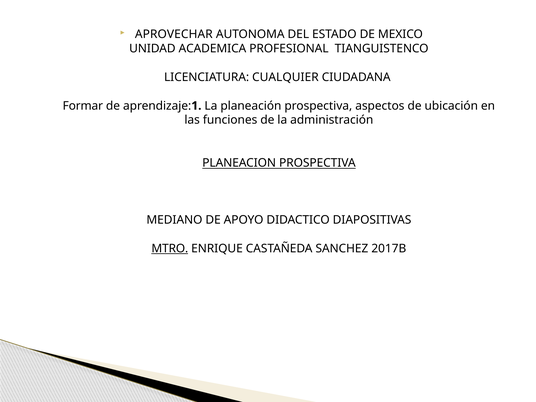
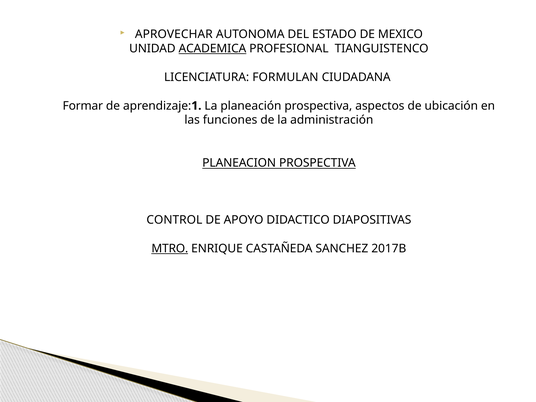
ACADEMICA underline: none -> present (212, 49)
CUALQUIER: CUALQUIER -> FORMULAN (285, 77)
MEDIANO: MEDIANO -> CONTROL (174, 220)
